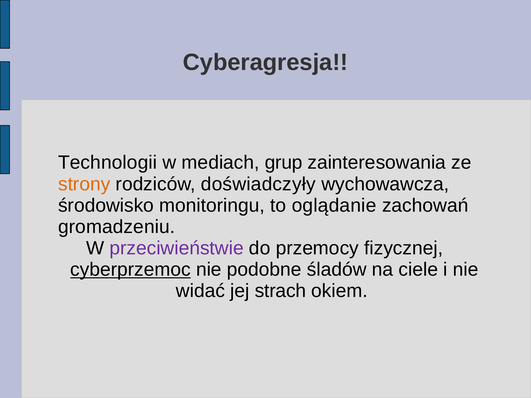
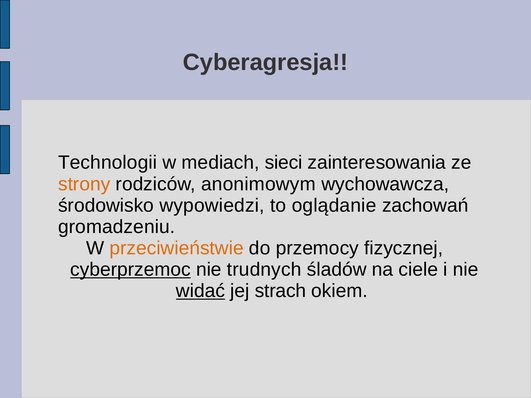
grup: grup -> sieci (284, 163)
doświadczyły: doświadczyły -> anonimowym (258, 184)
monitoringu: monitoringu -> wypowiedzi (212, 206)
przeciwieństwie colour: purple -> orange (177, 248)
podobne: podobne -> trudnych (264, 270)
widać underline: none -> present (200, 291)
